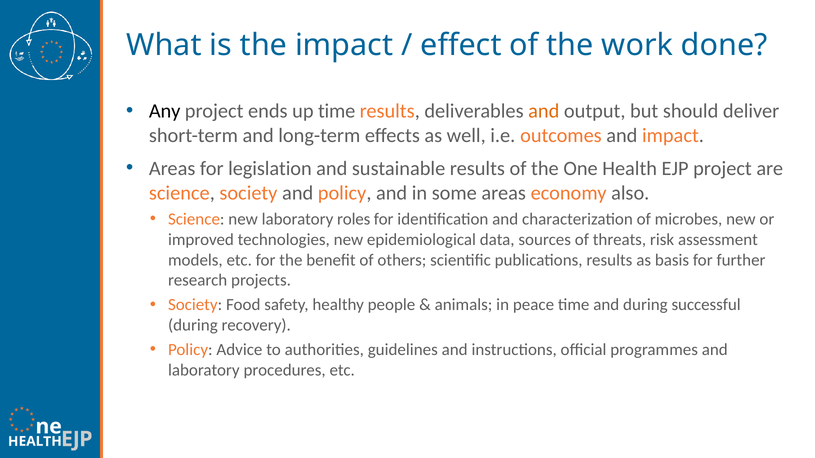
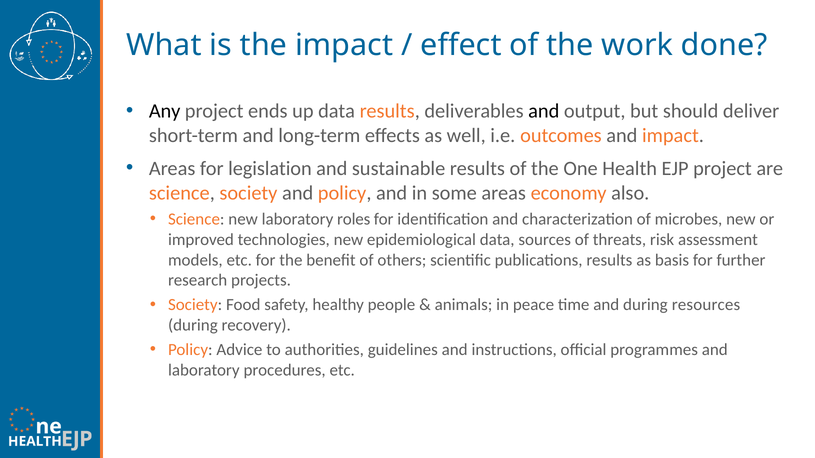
up time: time -> data (337, 111)
and colour: orange -> black (544, 111)
successful: successful -> resources (706, 305)
